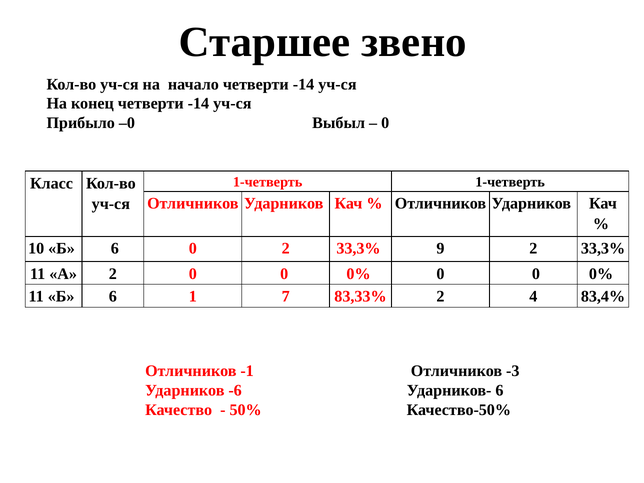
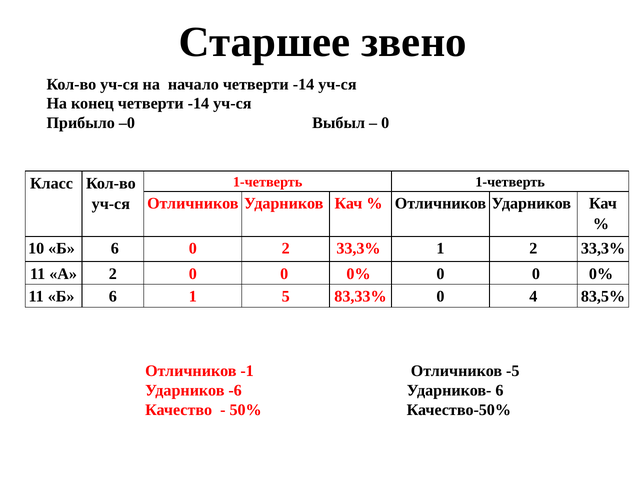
33,3% 9: 9 -> 1 (440, 249)
7: 7 -> 5 (286, 297)
83,33% 2: 2 -> 0 (440, 297)
83,4%: 83,4% -> 83,5% (603, 297)
-3: -3 -> -5 (513, 371)
